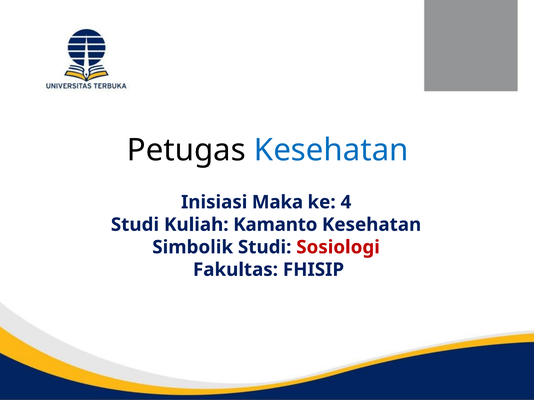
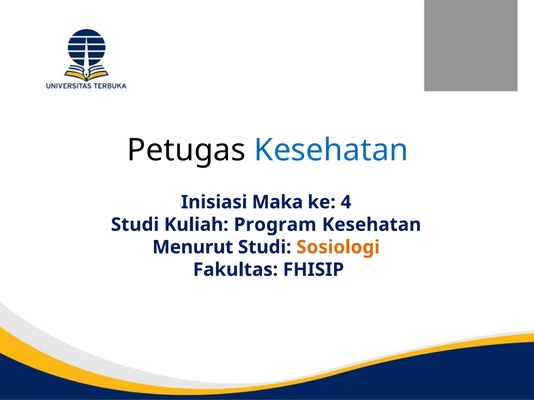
Kamanto: Kamanto -> Program (275, 225)
Simbolik: Simbolik -> Menurut (193, 247)
Sosiologi colour: red -> orange (338, 247)
